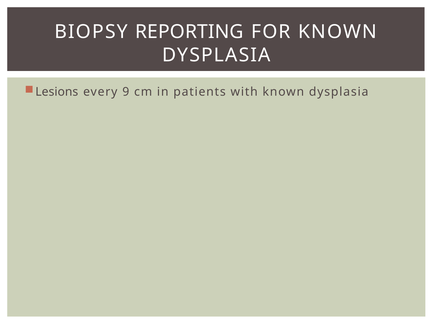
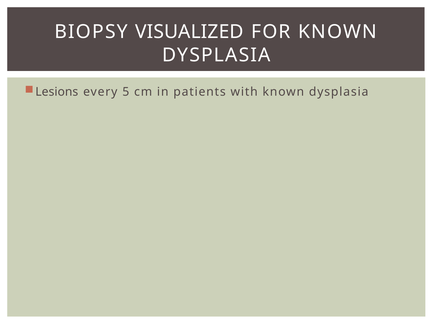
REPORTING: REPORTING -> VISUALIZED (189, 32)
9: 9 -> 5 (126, 92)
